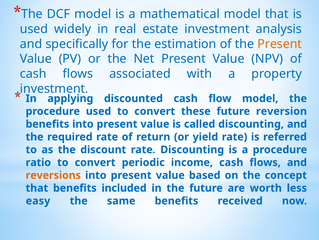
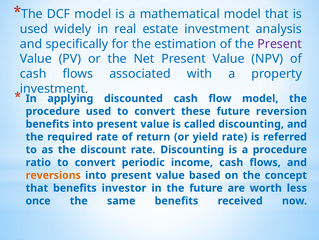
Present colour: orange -> purple (280, 44)
included: included -> investor (124, 188)
easy: easy -> once (38, 200)
